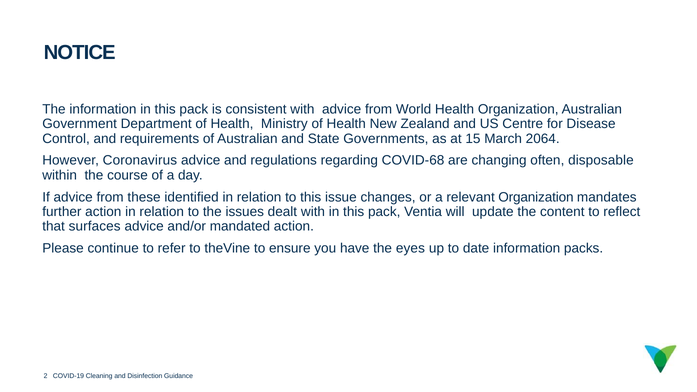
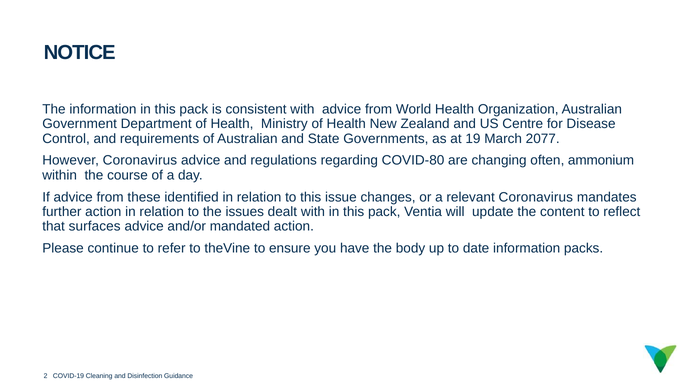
15: 15 -> 19 (473, 139)
2064: 2064 -> 2077 (543, 139)
COVID-68: COVID-68 -> COVID-80 (413, 161)
disposable: disposable -> ammonium (601, 161)
relevant Organization: Organization -> Coronavirus (536, 197)
eyes: eyes -> body (410, 248)
